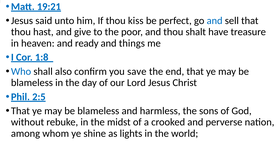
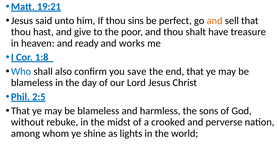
kiss: kiss -> sins (136, 21)
and colour: blue -> orange (215, 21)
things: things -> works (132, 43)
